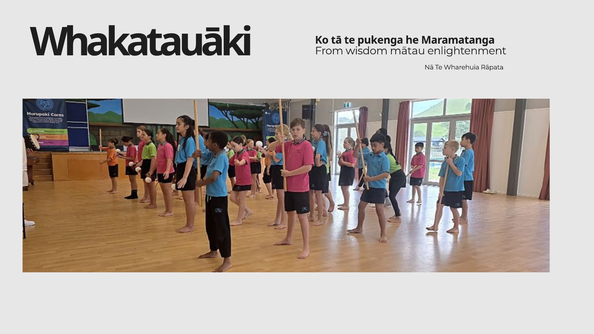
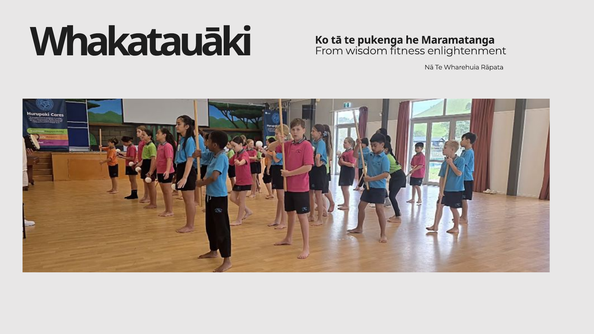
mātau: mātau -> fitness (408, 51)
